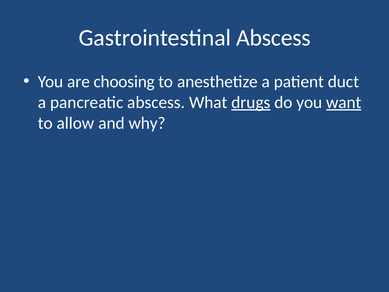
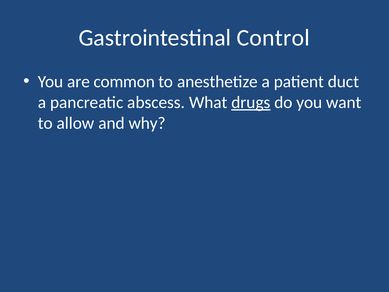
Gastrointestinal Abscess: Abscess -> Control (273, 38)
choosing: choosing -> common (124, 82)
want underline: present -> none (344, 102)
